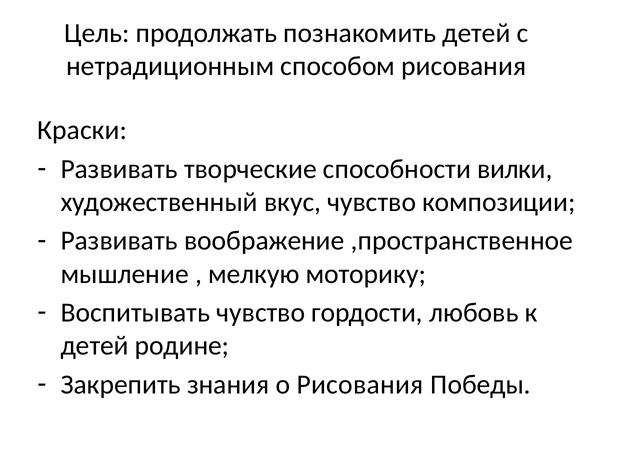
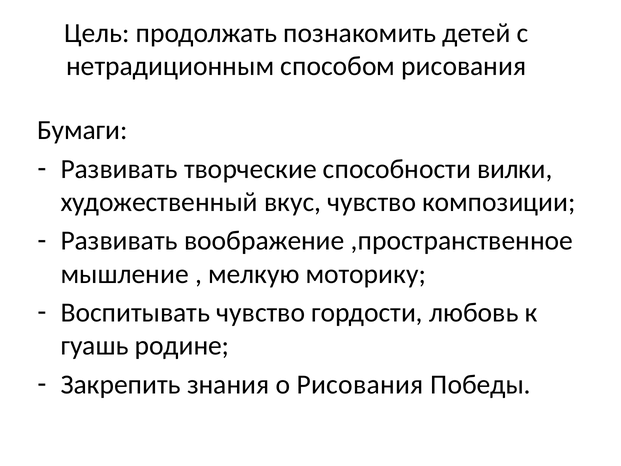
Краски: Краски -> Бумаги (82, 130)
детей: детей -> гуашь (95, 346)
